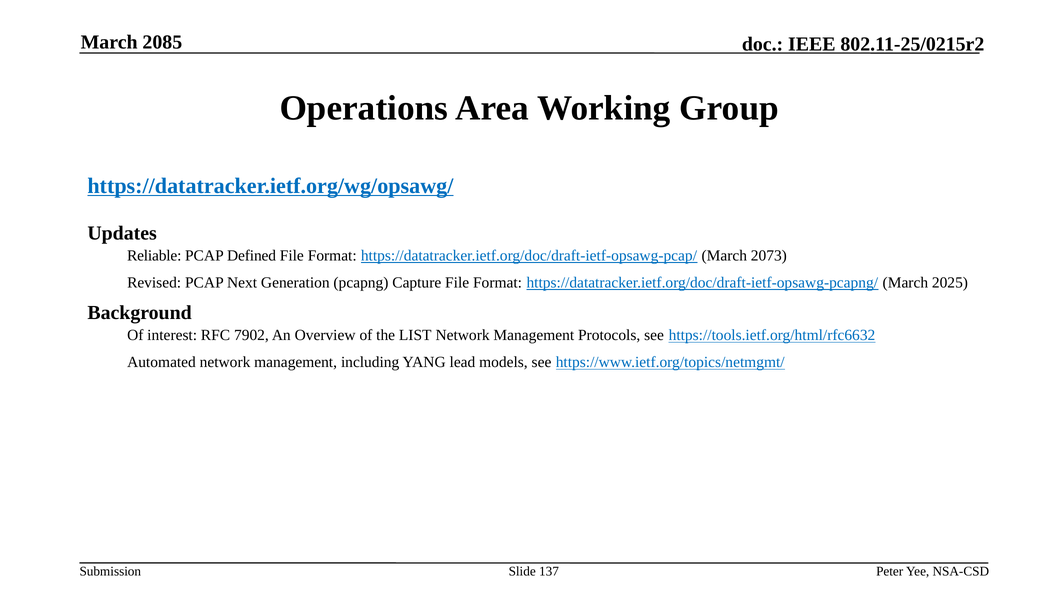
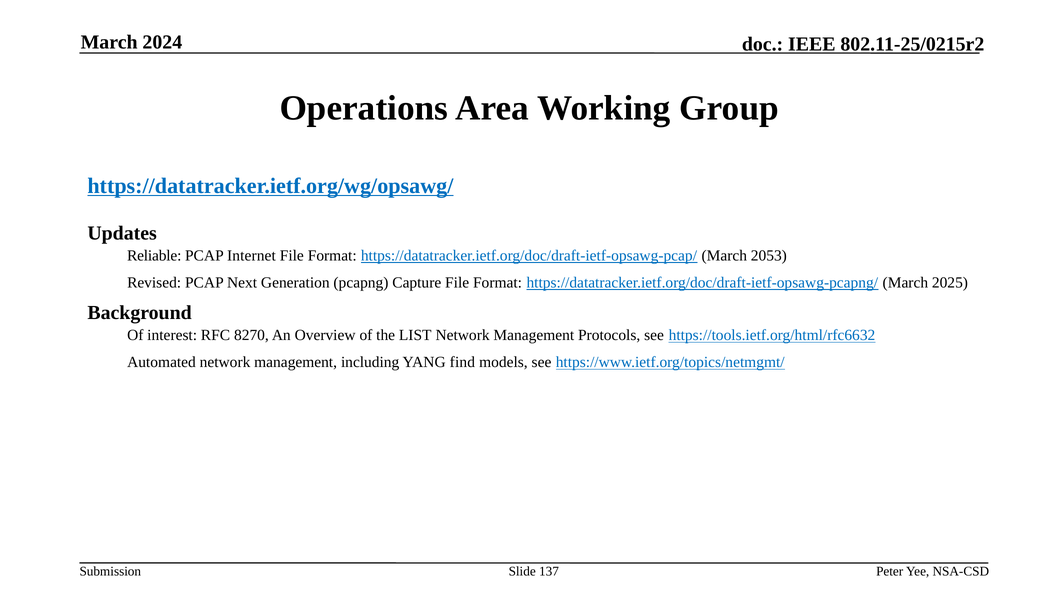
2085: 2085 -> 2024 (162, 42)
Defined: Defined -> Internet (251, 256)
2073: 2073 -> 2053 (769, 256)
7902: 7902 -> 8270 (251, 335)
lead: lead -> find (462, 362)
